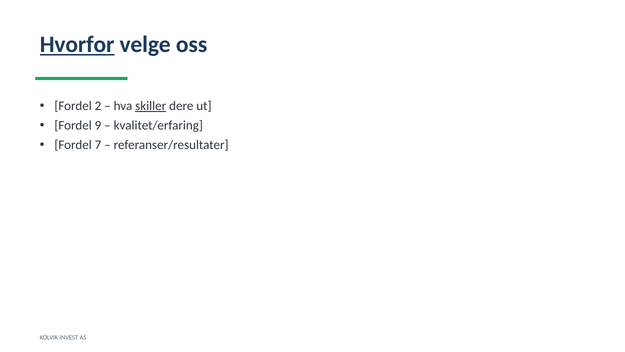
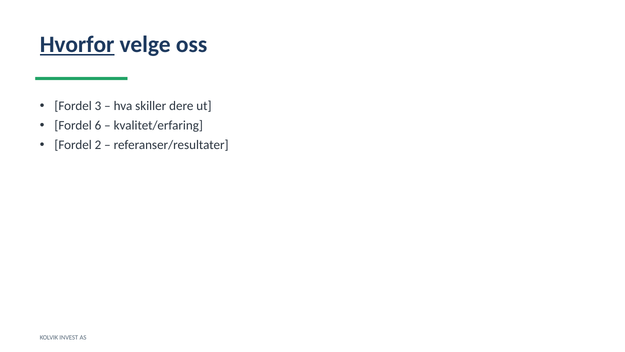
2: 2 -> 3 (98, 106)
skiller underline: present -> none (151, 106)
9: 9 -> 6 (98, 125)
7: 7 -> 2 (98, 145)
